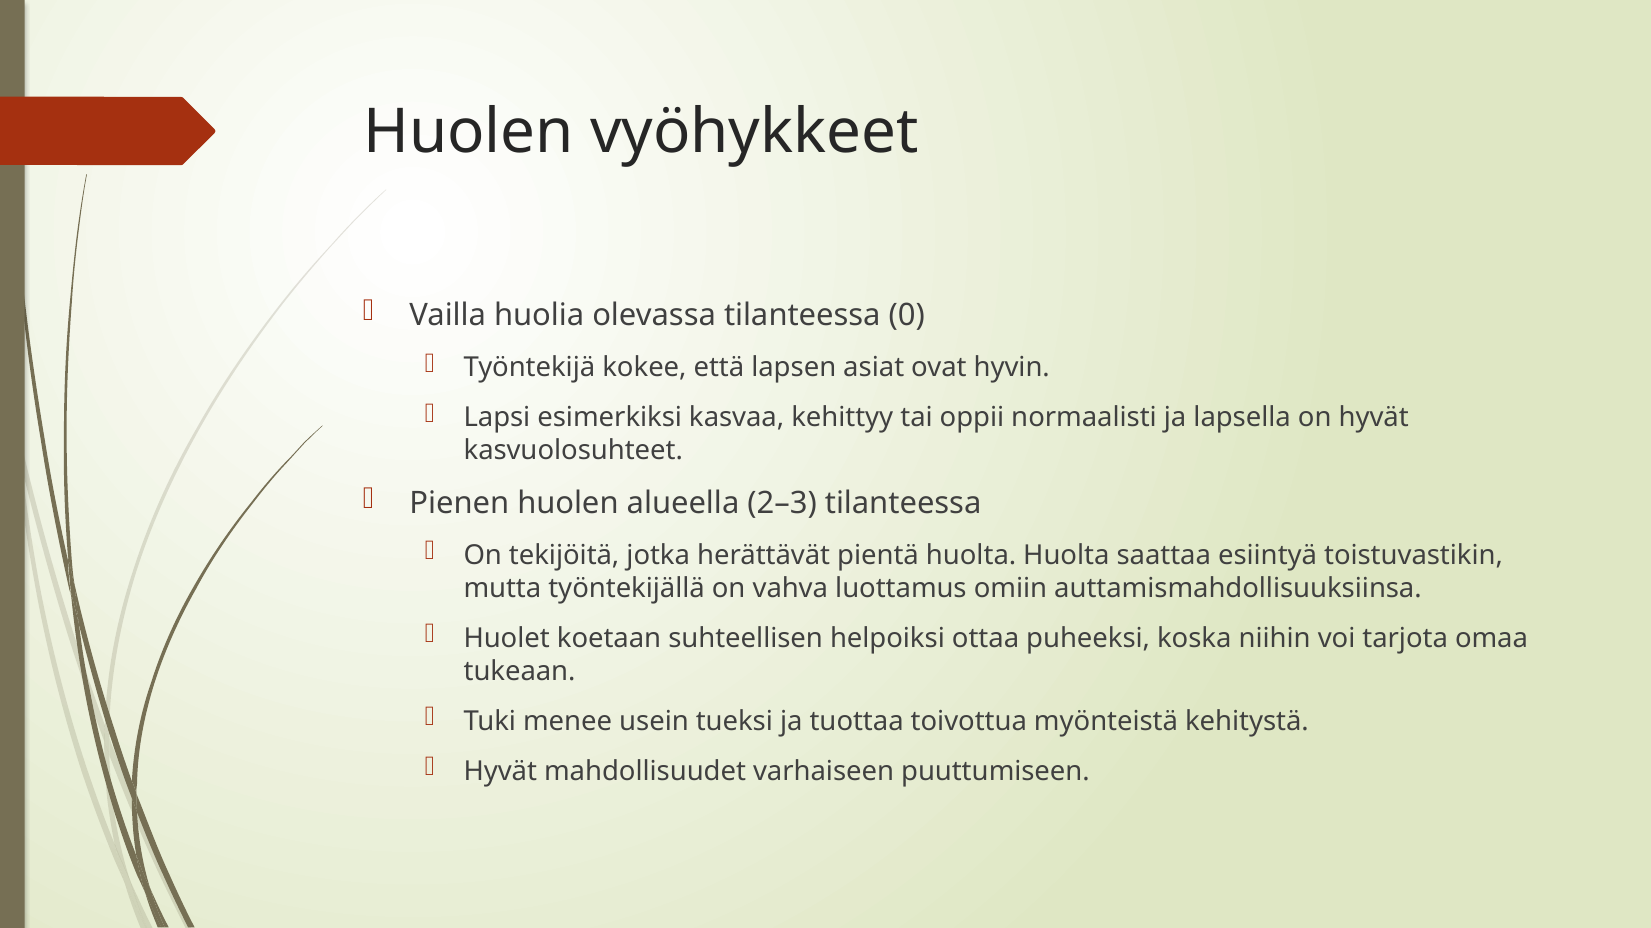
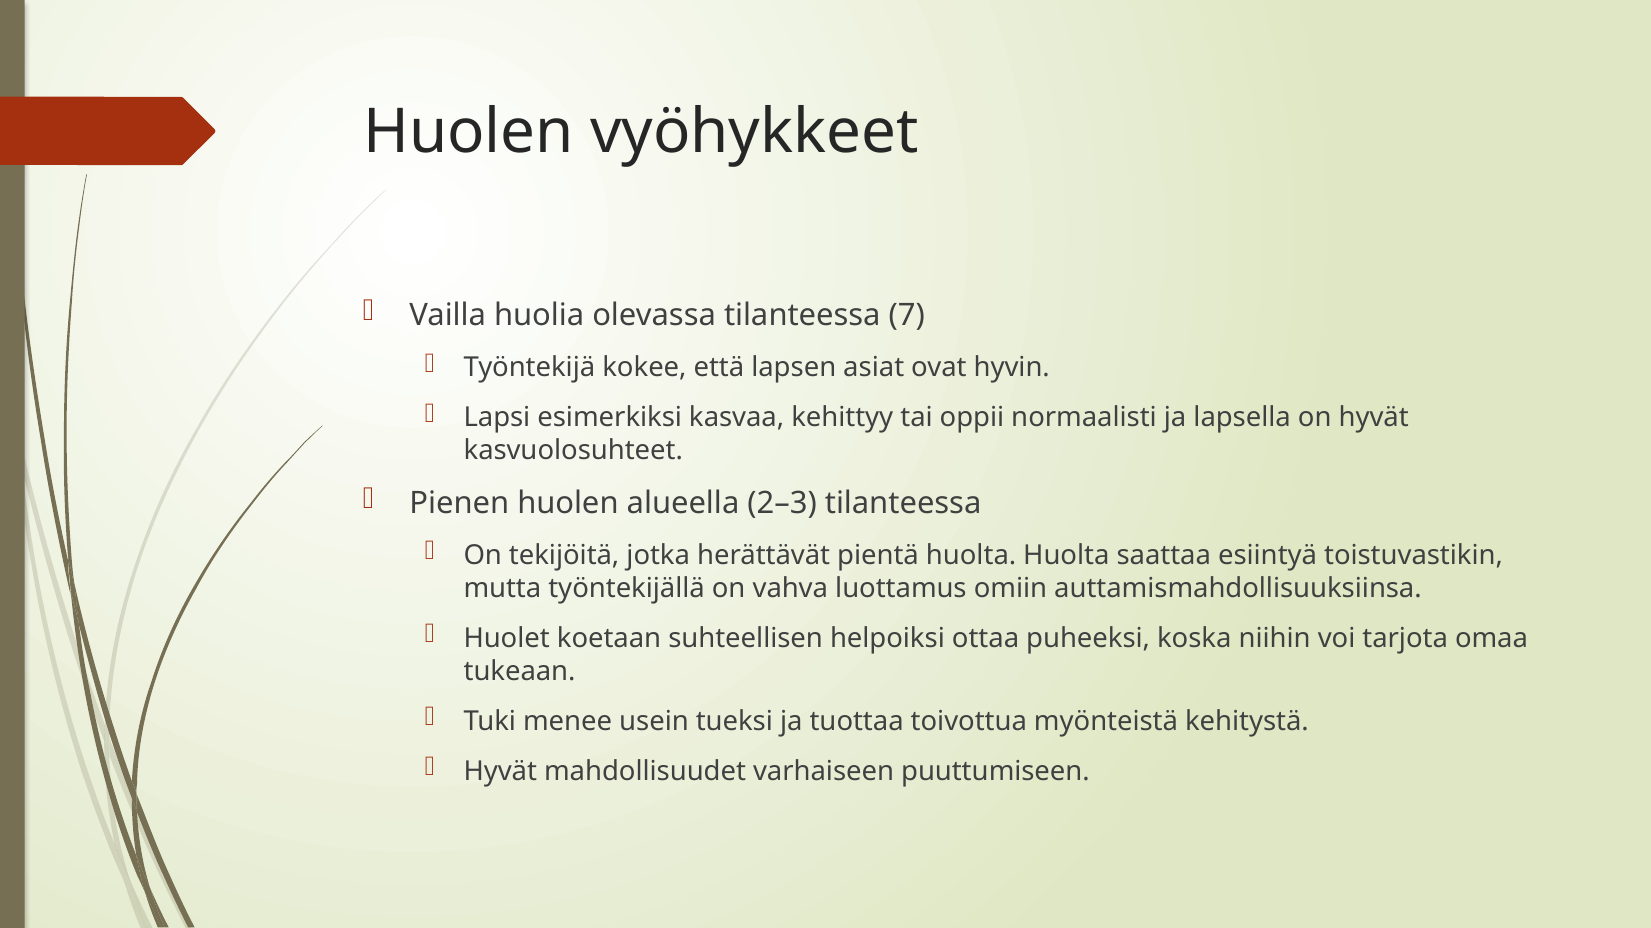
0: 0 -> 7 (907, 316)
